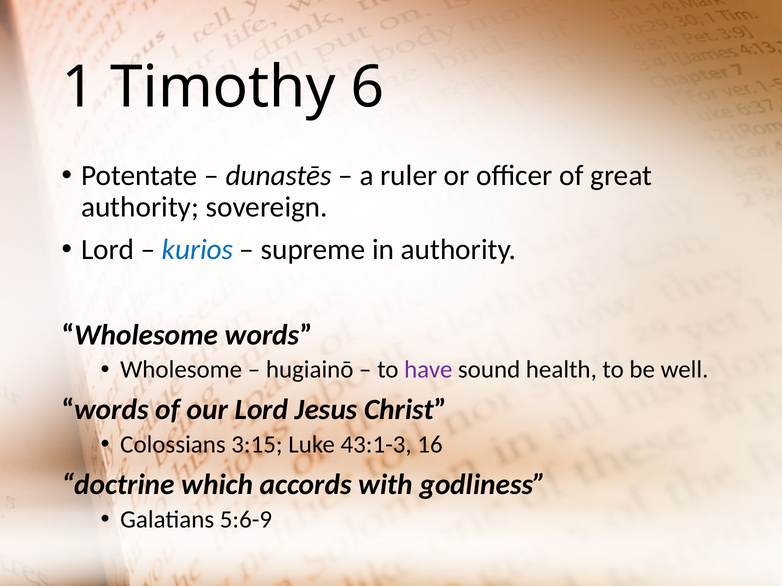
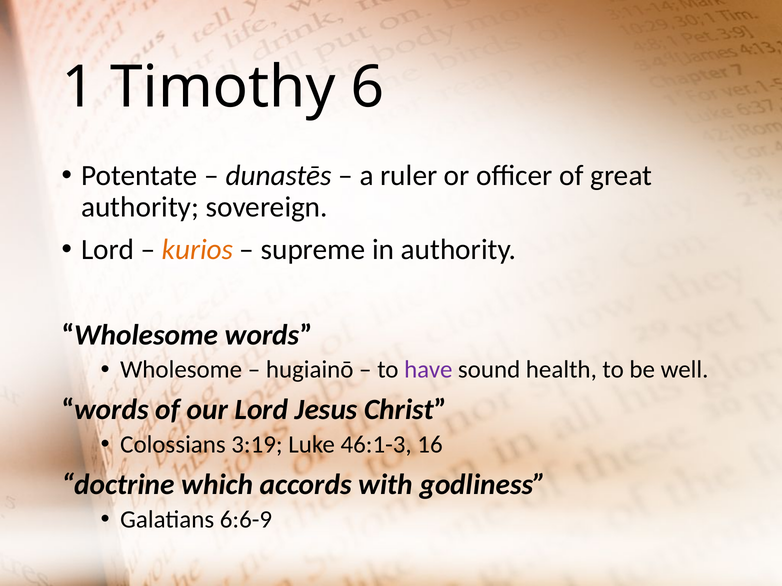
kurios colour: blue -> orange (197, 250)
3:15: 3:15 -> 3:19 (257, 445)
43:1-3: 43:1-3 -> 46:1-3 (376, 445)
5:6-9: 5:6-9 -> 6:6-9 (246, 520)
